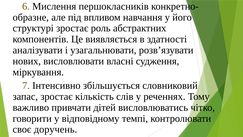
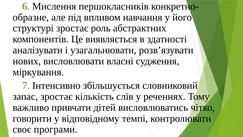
доручень: доручень -> програми (56, 129)
